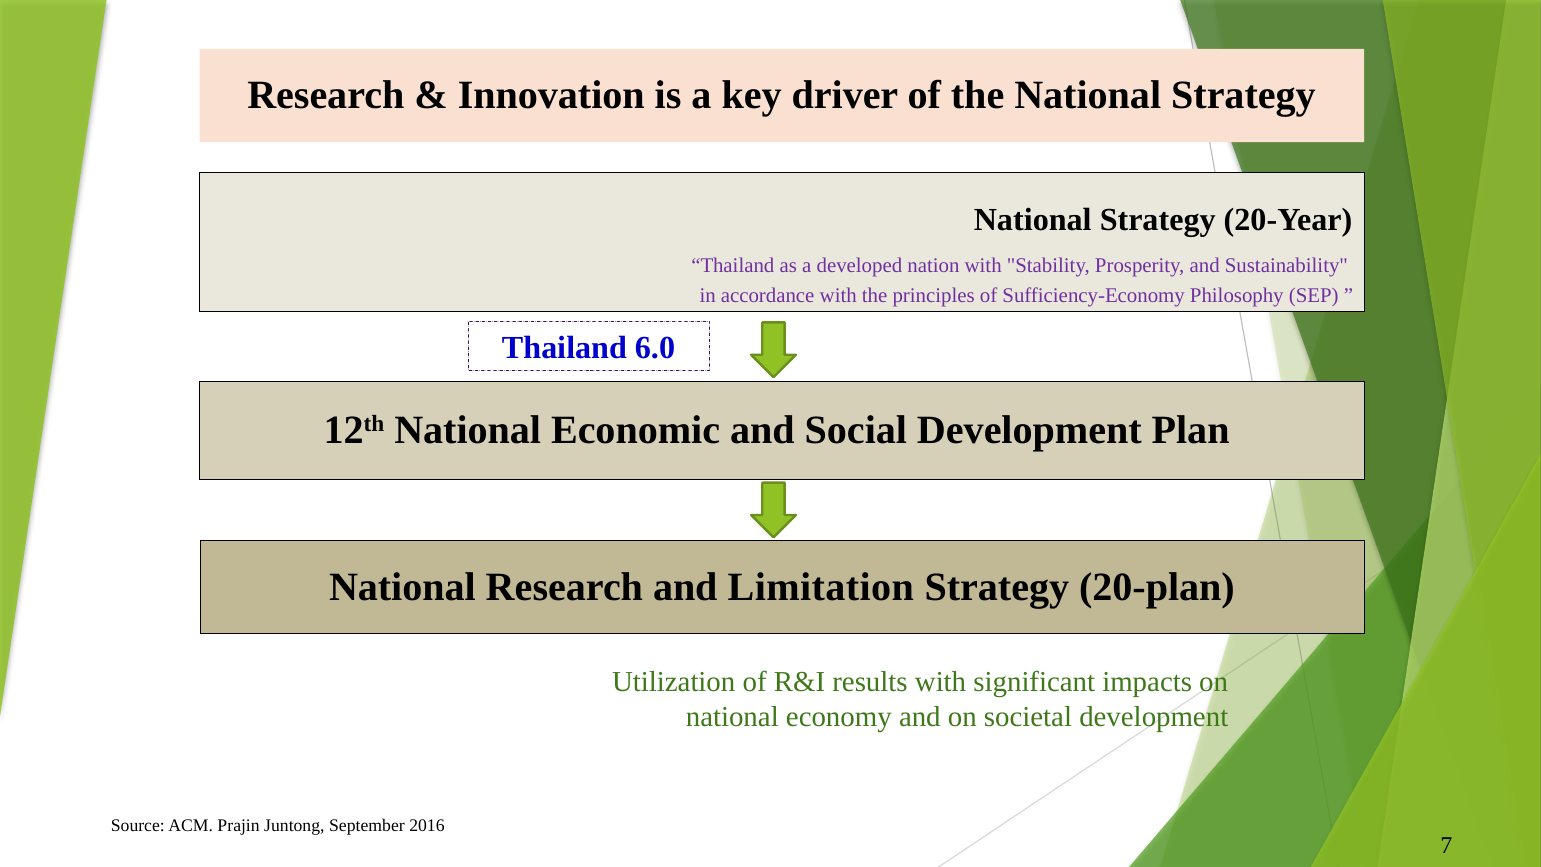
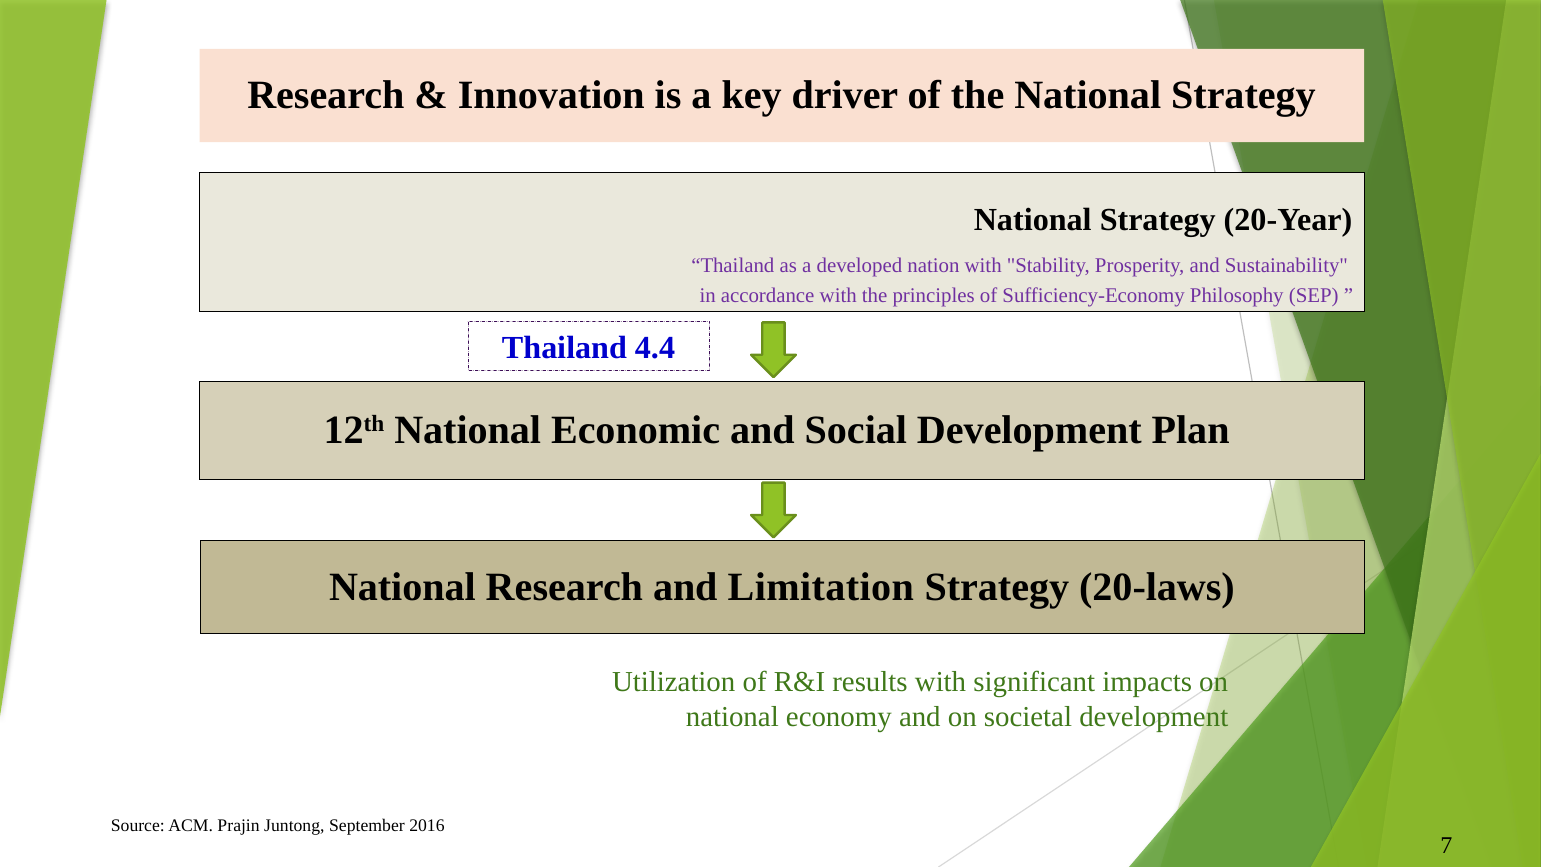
6.0: 6.0 -> 4.4 (655, 348)
20-plan: 20-plan -> 20-laws (1157, 587)
